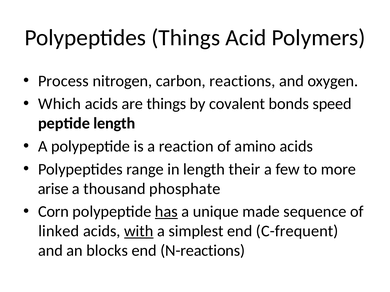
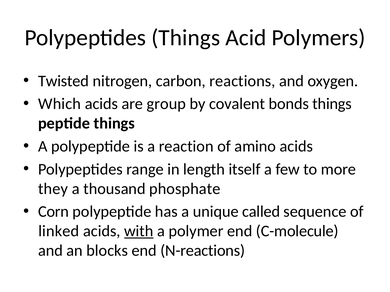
Process: Process -> Twisted (63, 81)
are things: things -> group (166, 104)
bonds speed: speed -> things (332, 104)
peptide length: length -> things (114, 124)
their: their -> itself (245, 169)
arise: arise -> they (53, 189)
has underline: present -> none (166, 212)
made: made -> called (261, 212)
simplest: simplest -> polymer (196, 231)
C-frequent: C-frequent -> C-molecule (297, 231)
